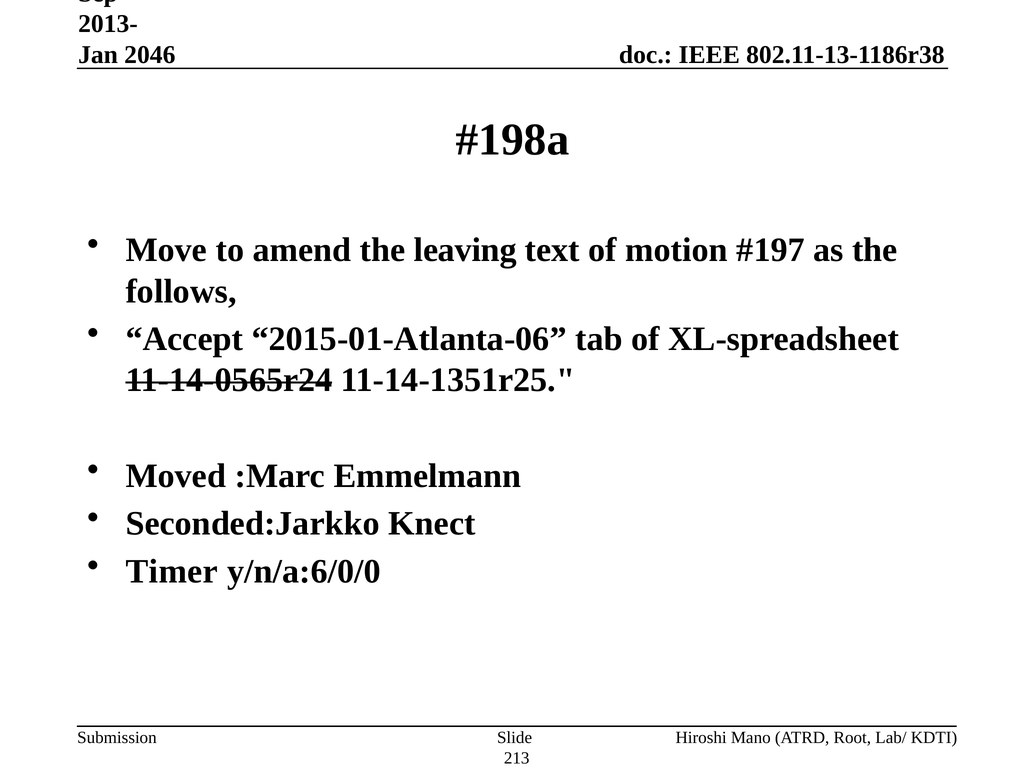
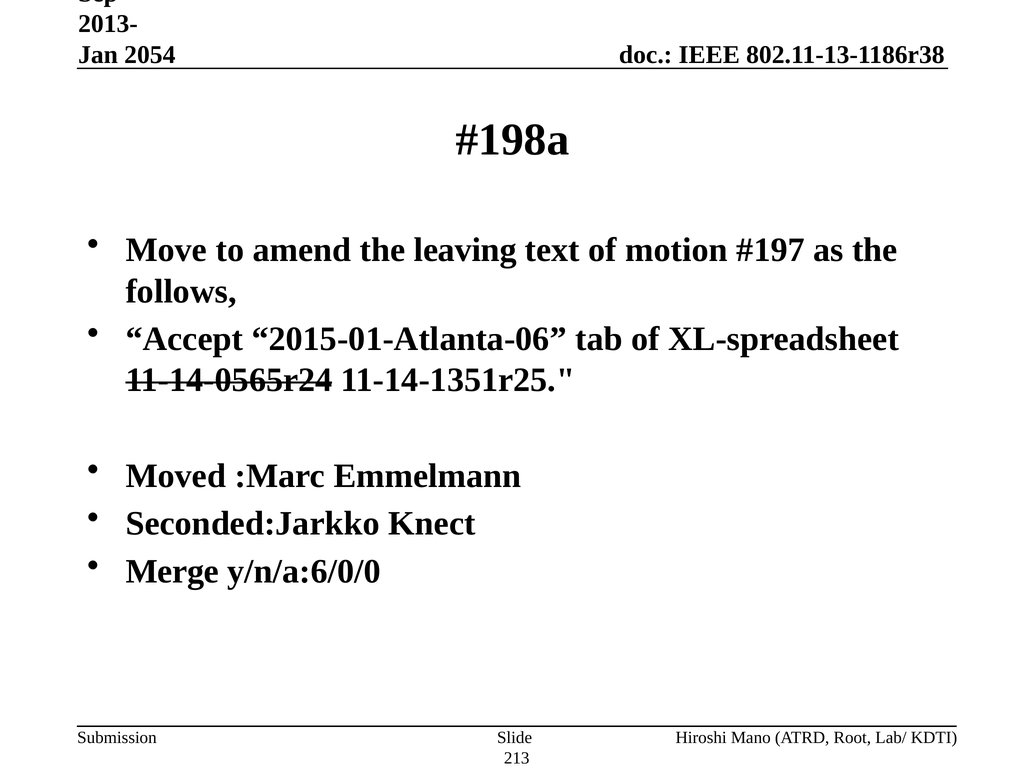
2046: 2046 -> 2054 (150, 55)
Timer: Timer -> Merge (172, 571)
